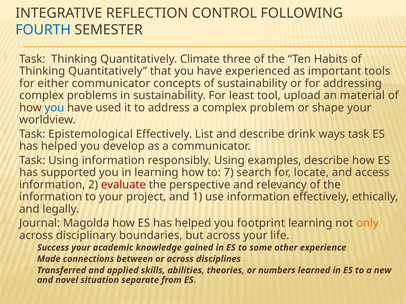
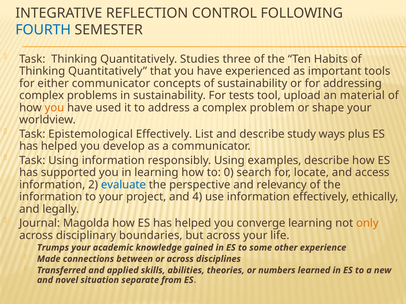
Climate: Climate -> Studies (200, 59)
least: least -> tests (242, 96)
you colour: blue -> orange (54, 108)
drink: drink -> study (302, 134)
ways task: task -> plus (359, 134)
7: 7 -> 0 (229, 173)
evaluate colour: red -> blue (123, 185)
1: 1 -> 4 (197, 197)
footprint: footprint -> converge (261, 224)
Success: Success -> Trumps (53, 248)
